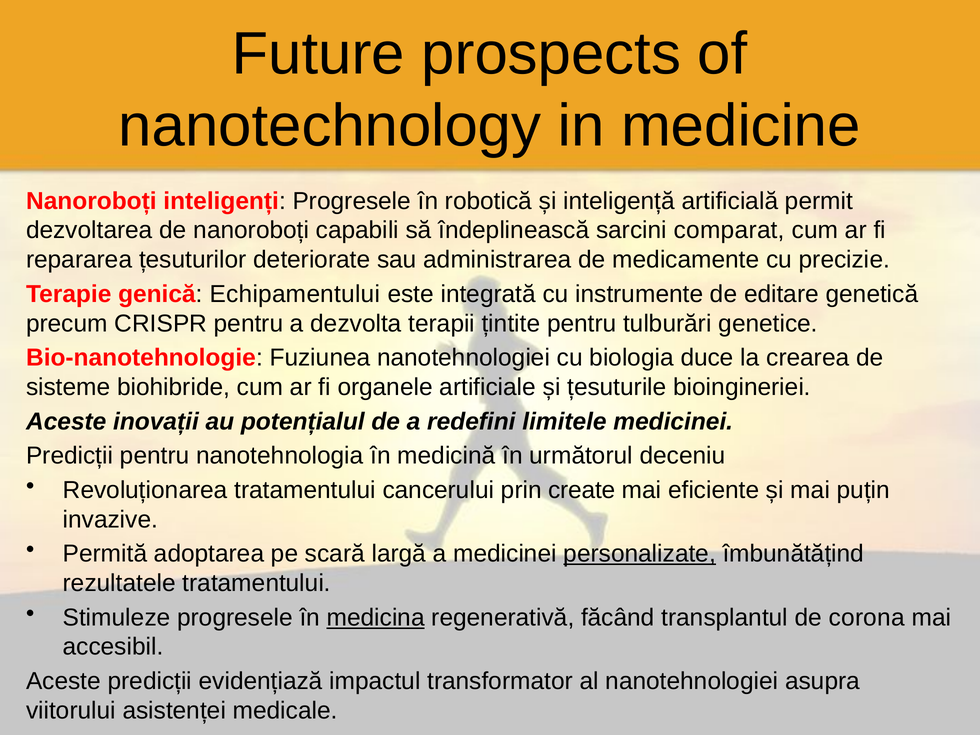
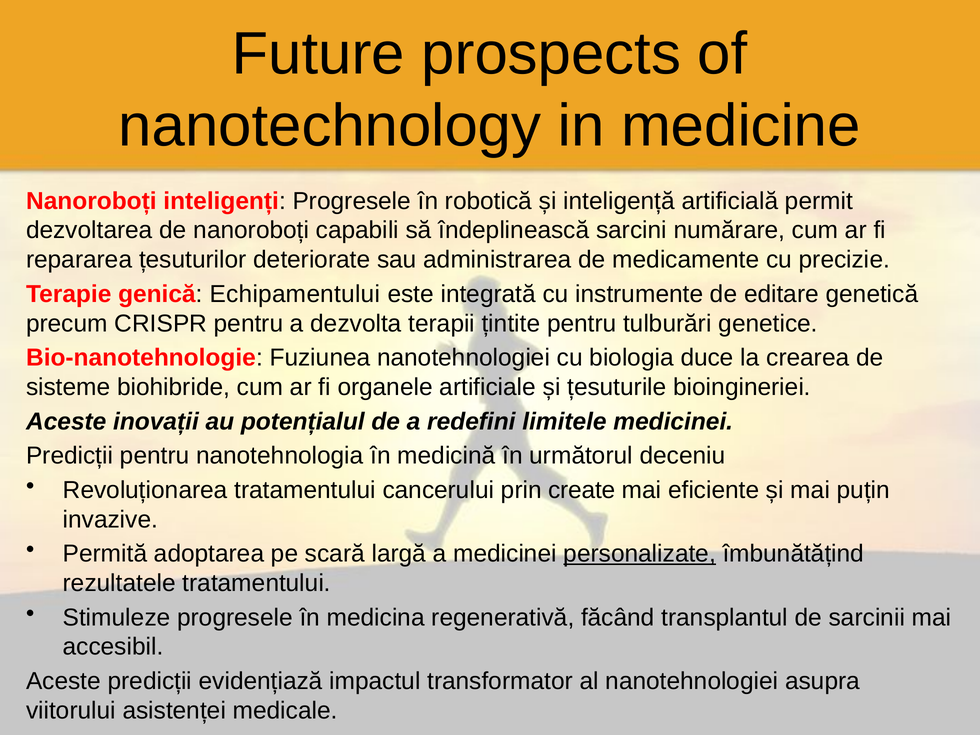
comparat: comparat -> numărare (729, 230)
medicina underline: present -> none (376, 617)
corona: corona -> sarcinii (867, 617)
